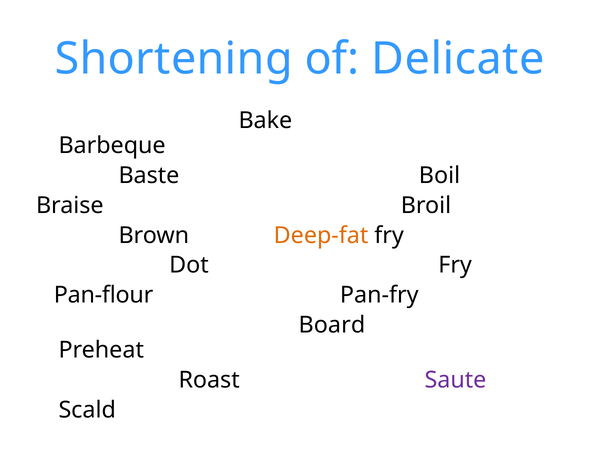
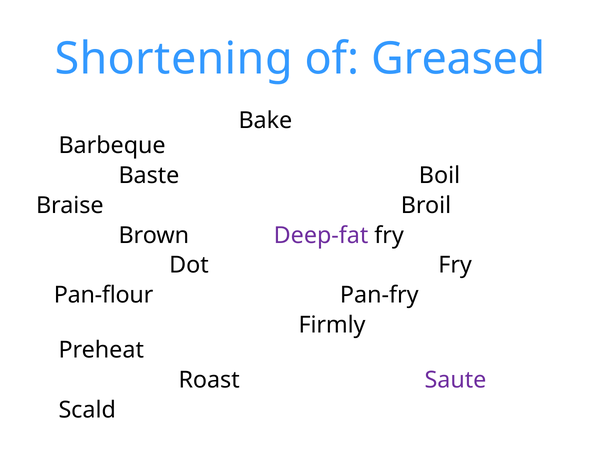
Delicate: Delicate -> Greased (458, 59)
Deep-fat colour: orange -> purple (321, 235)
Board: Board -> Firmly (332, 325)
